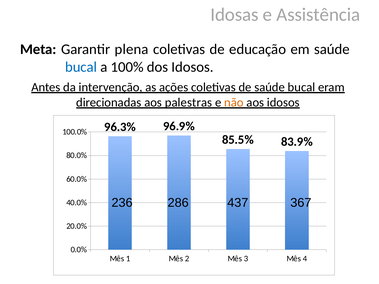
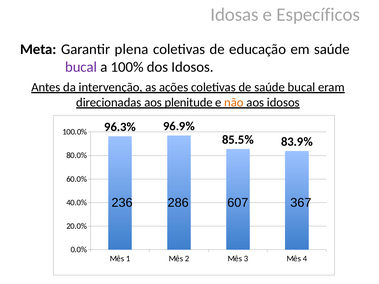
Assistência: Assistência -> Específicos (318, 15)
bucal colour: blue -> purple (81, 67)
palestras: palestras -> plenitude (189, 102)
437: 437 -> 607 (238, 203)
